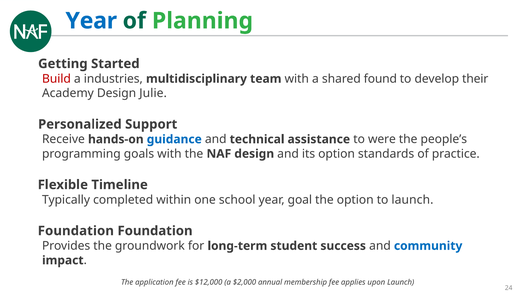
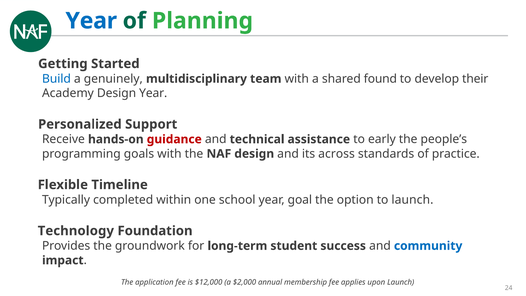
Build colour: red -> blue (56, 79)
industries: industries -> genuinely (113, 79)
Design Julie: Julie -> Year (153, 93)
guidance colour: blue -> red (174, 139)
were: were -> early (382, 139)
its option: option -> across (337, 154)
Foundation: Foundation -> Technology (76, 231)
